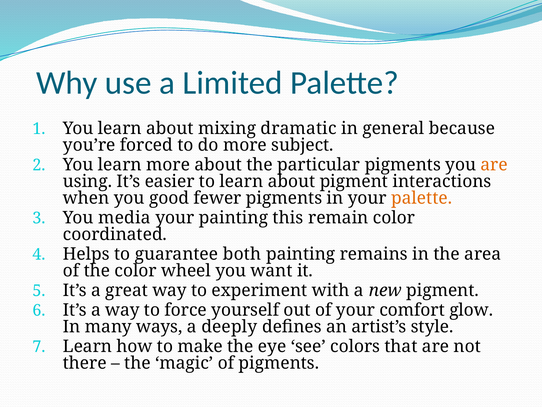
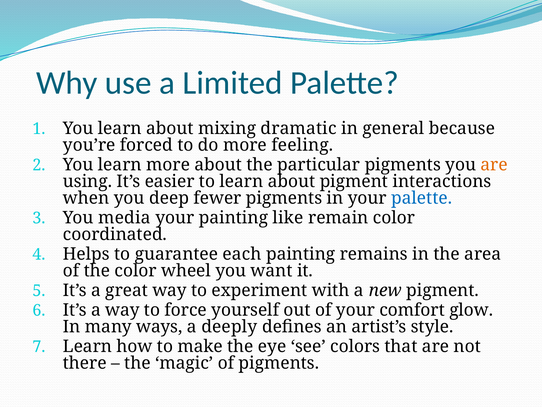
subject: subject -> feeling (302, 145)
good: good -> deep (169, 198)
palette colour: orange -> blue (422, 198)
this: this -> like (288, 218)
both: both -> each (242, 254)
